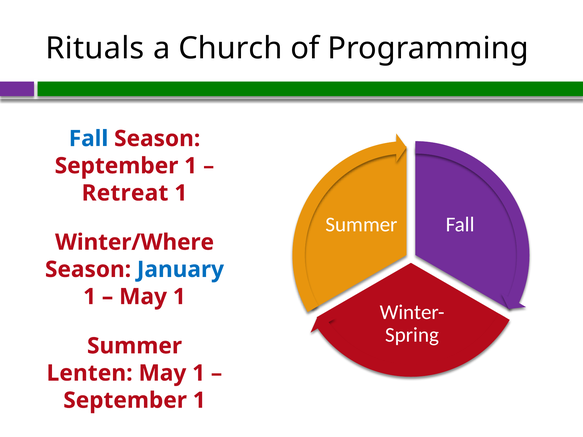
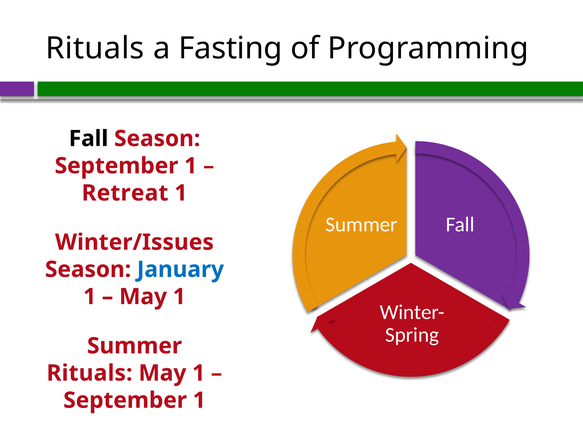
Church: Church -> Fasting (231, 48)
Fall colour: blue -> black (88, 139)
Winter/Where: Winter/Where -> Winter/Issues (134, 242)
Lenten: Lenten -> Rituals (90, 373)
